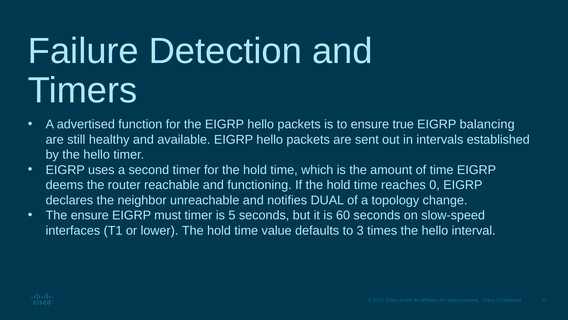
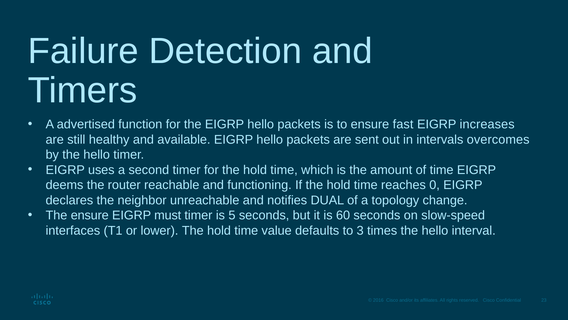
true: true -> fast (403, 124)
balancing: balancing -> increases (487, 124)
established: established -> overcomes (498, 139)
